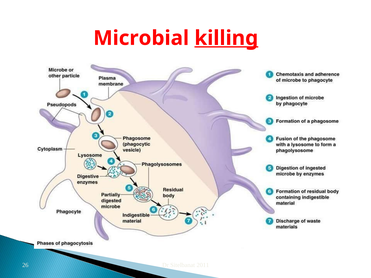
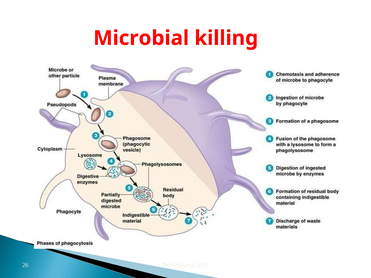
killing underline: present -> none (226, 38)
